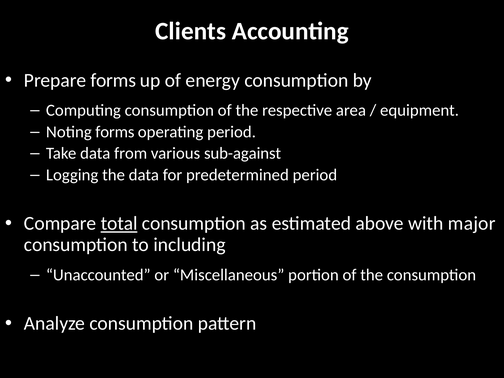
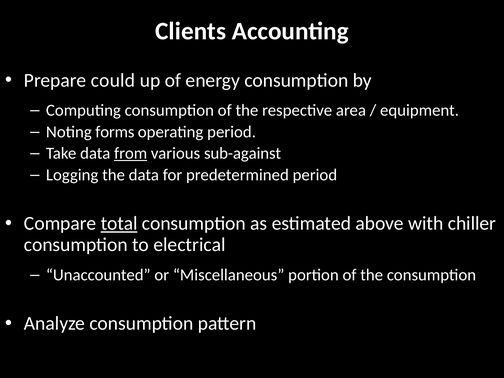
Prepare forms: forms -> could (113, 80)
from underline: none -> present (131, 153)
major: major -> chiller (472, 224)
including: including -> electrical (190, 245)
